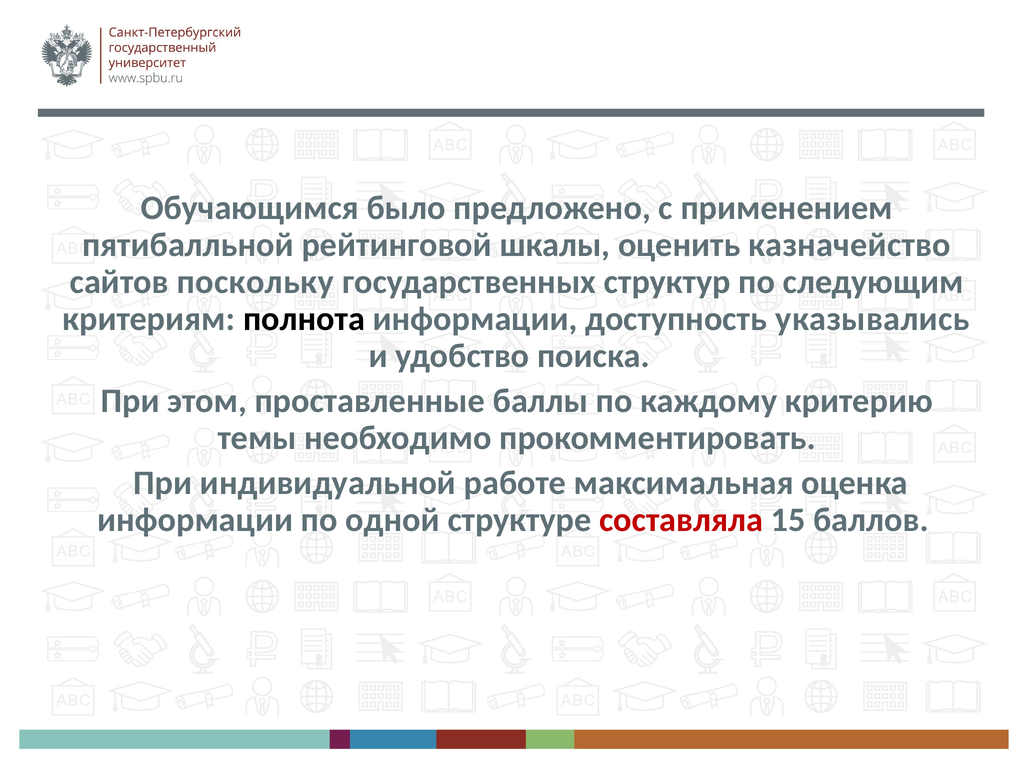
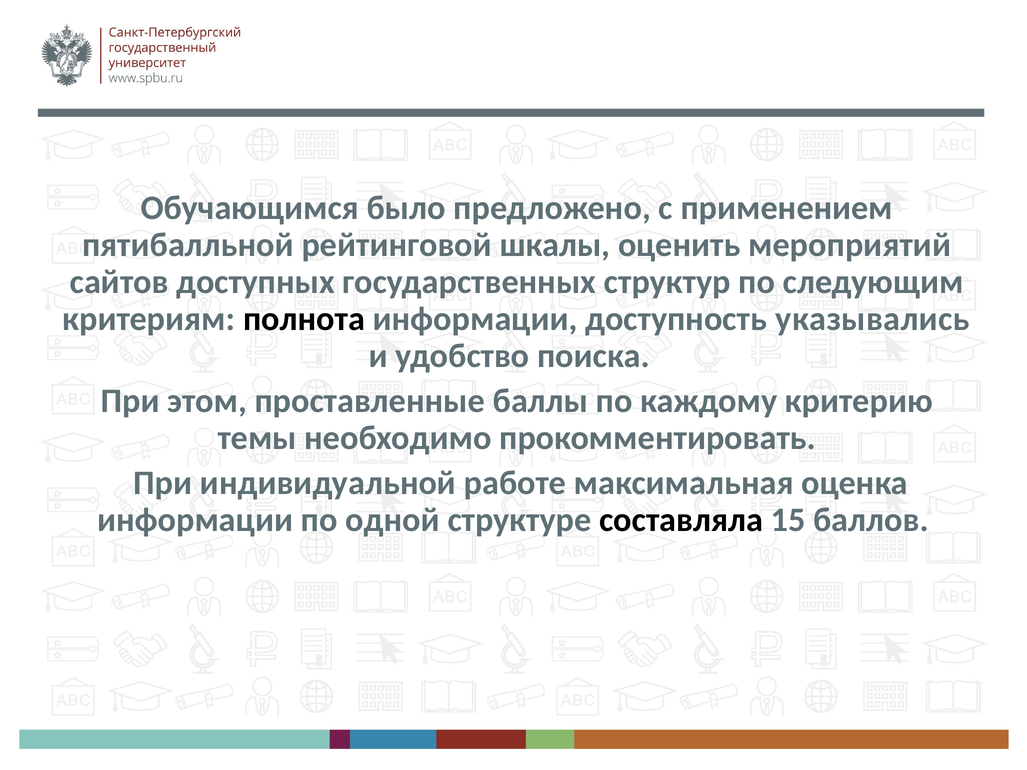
казначейство: казначейство -> мероприятий (850, 245)
поскольку: поскольку -> доступных (255, 282)
составляла colour: red -> black (681, 520)
